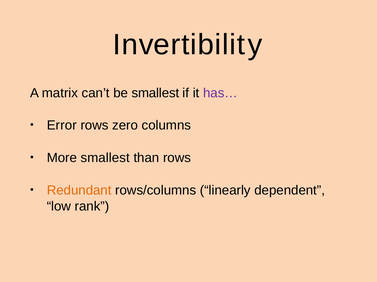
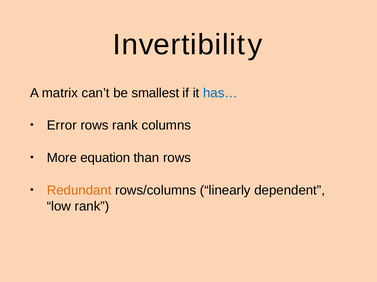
has… colour: purple -> blue (220, 93)
rows zero: zero -> rank (125, 126)
More smallest: smallest -> equation (105, 158)
